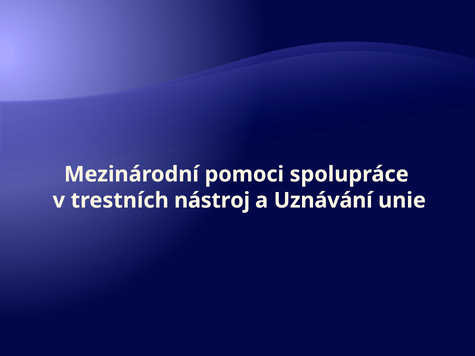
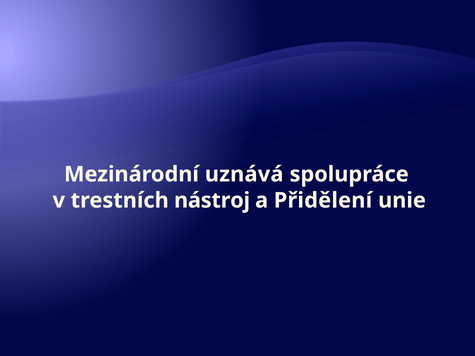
pomoci: pomoci -> uznává (244, 174)
Uznávání: Uznávání -> Přidělení (323, 201)
